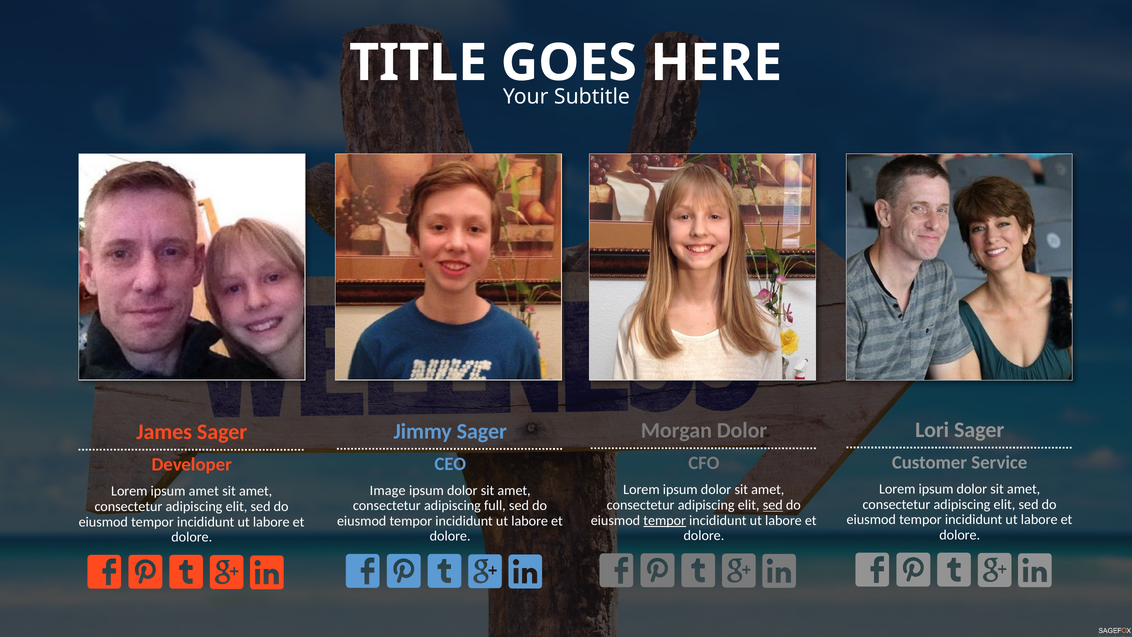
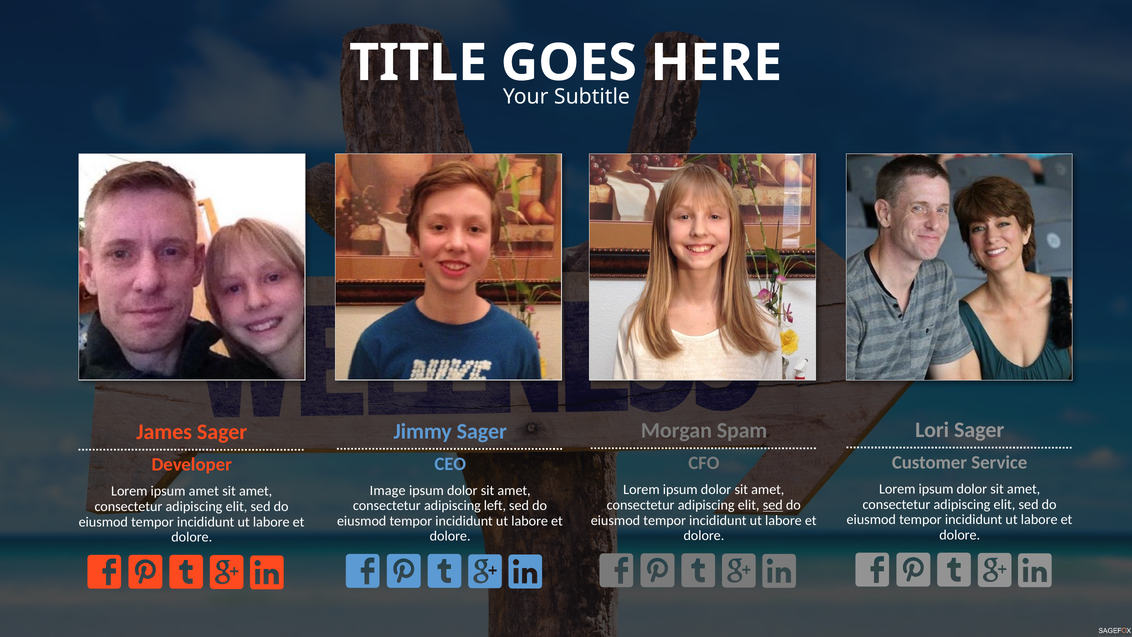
Morgan Dolor: Dolor -> Spam (742, 430)
full: full -> left (495, 506)
tempor underline: present -> none (665, 520)
